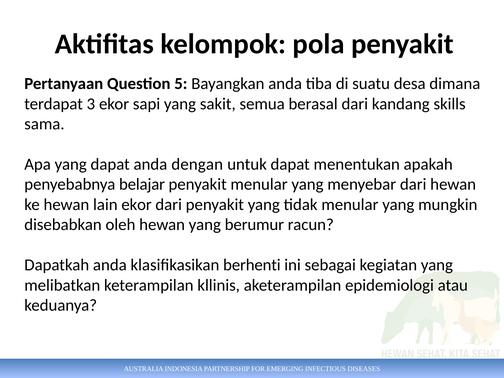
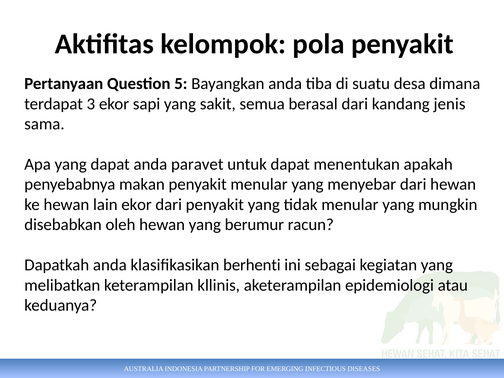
skills: skills -> jenis (450, 104)
dengan: dengan -> paravet (197, 164)
belajar: belajar -> makan (142, 184)
